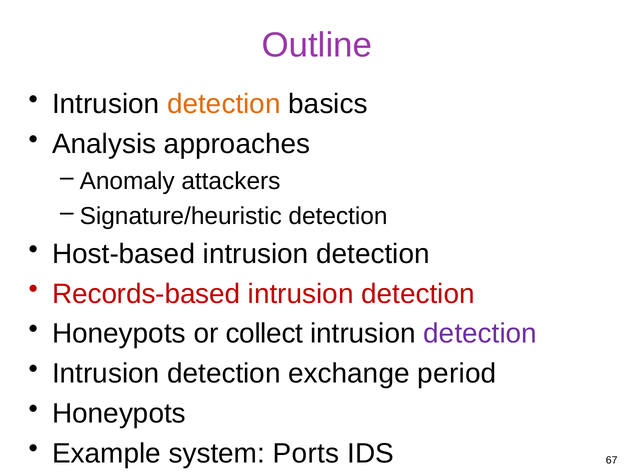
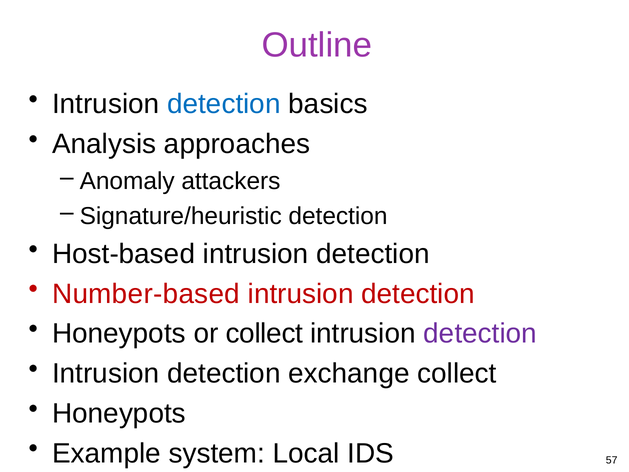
detection colour: orange -> blue (224, 104)
Records-based: Records-based -> Number-based (146, 294)
exchange period: period -> collect (457, 373)
Ports: Ports -> Local (306, 453)
67: 67 -> 57 (612, 460)
